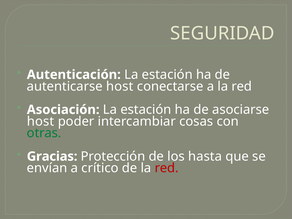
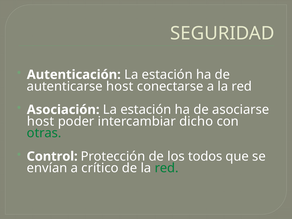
cosas: cosas -> dicho (196, 121)
Gracias: Gracias -> Control (52, 156)
hasta: hasta -> todos (205, 156)
red colour: red -> green (167, 168)
